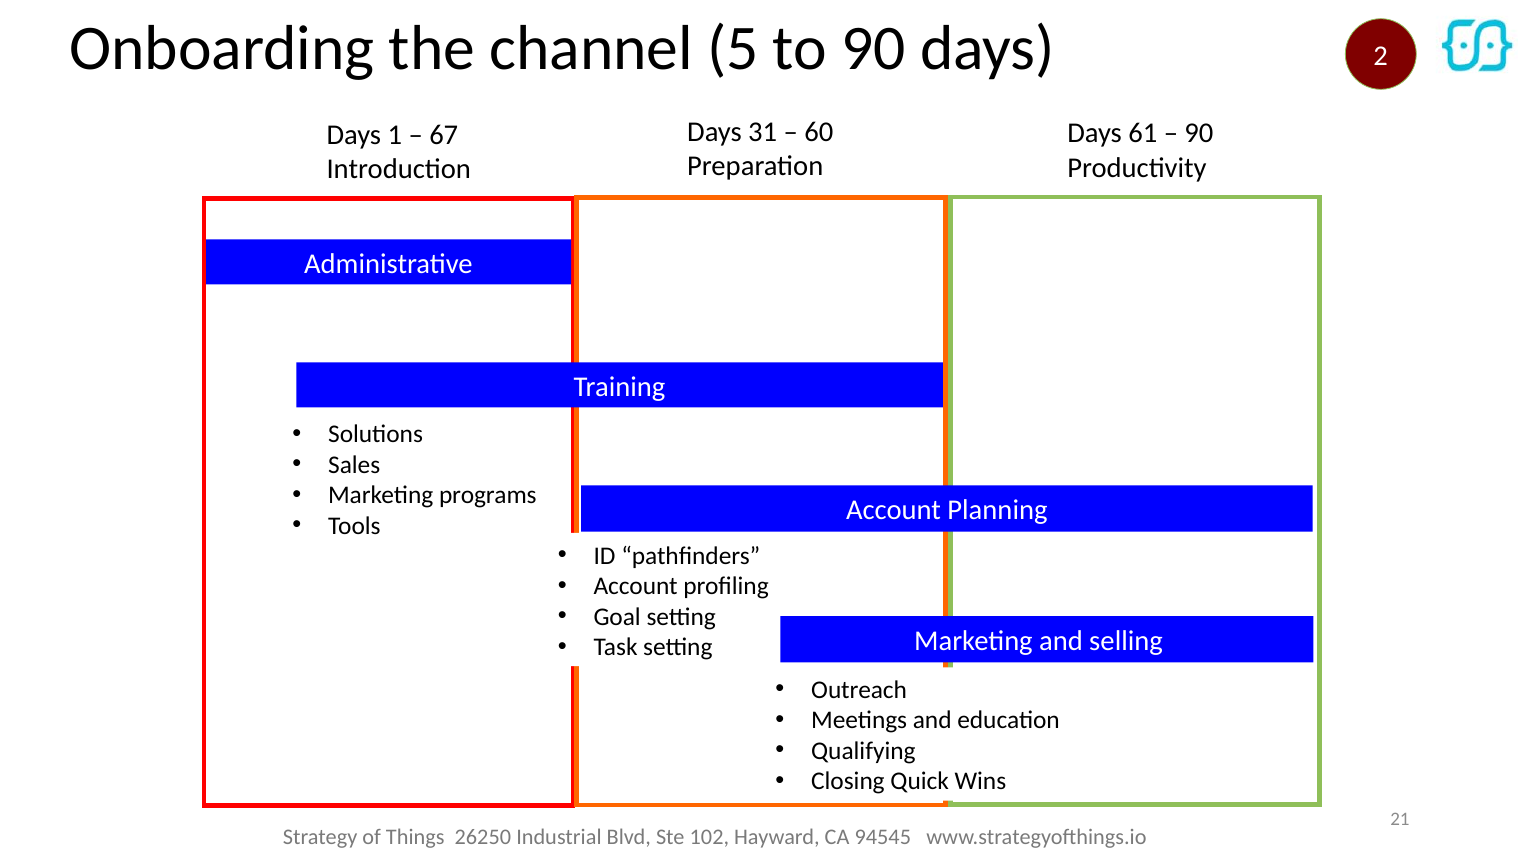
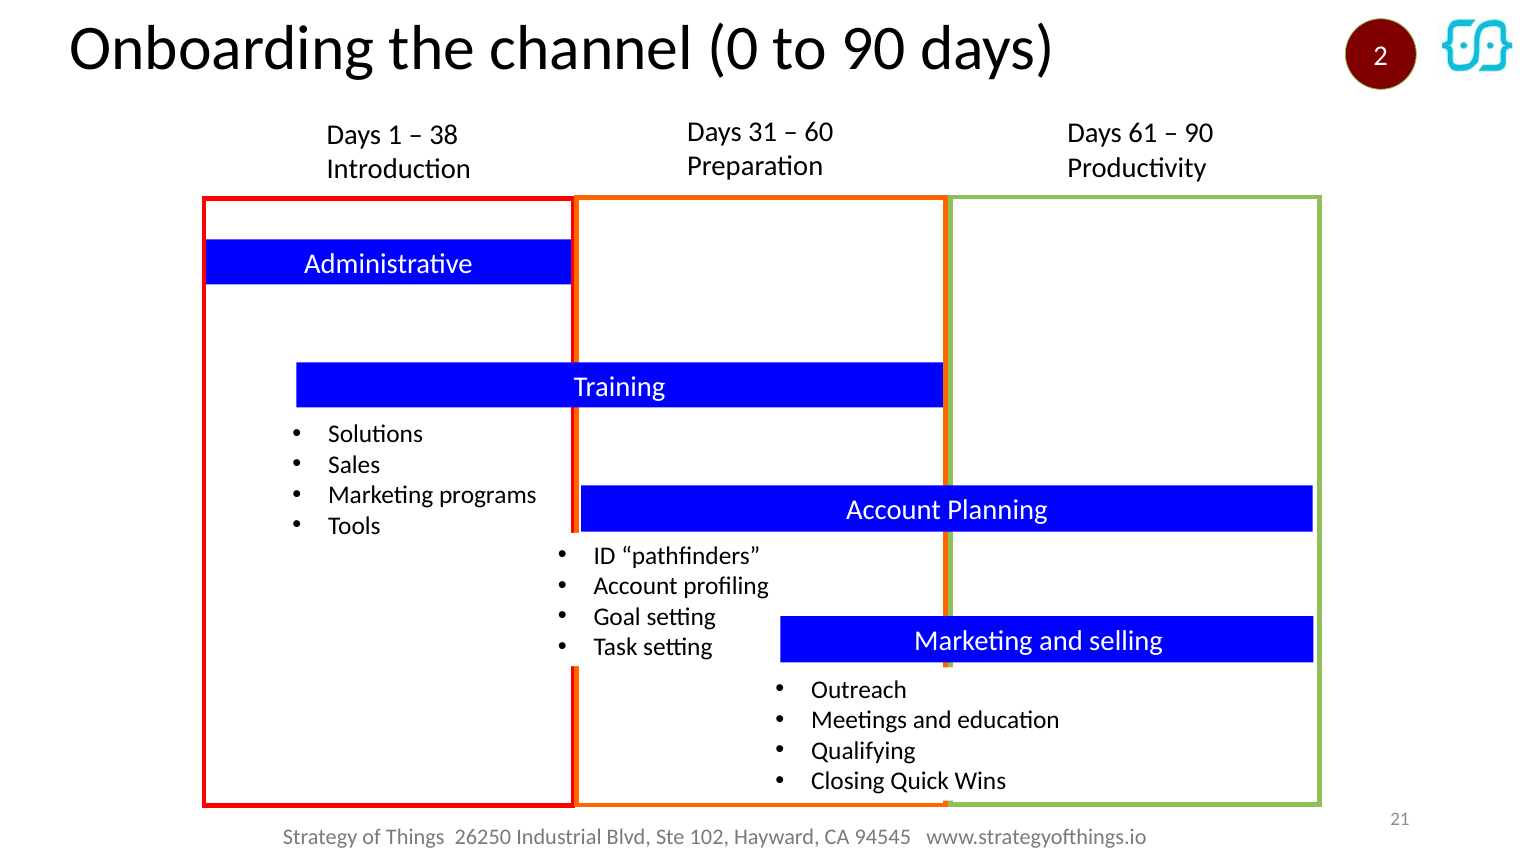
5: 5 -> 0 (733, 49)
67: 67 -> 38 (444, 135)
